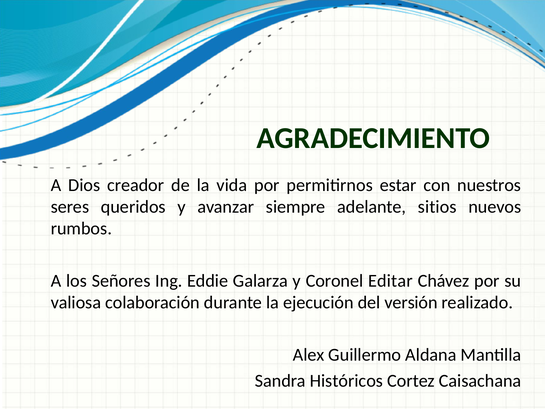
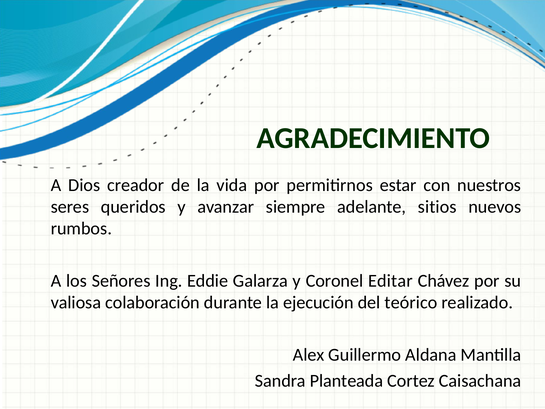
versión: versión -> teórico (411, 302)
Históricos: Históricos -> Planteada (346, 381)
